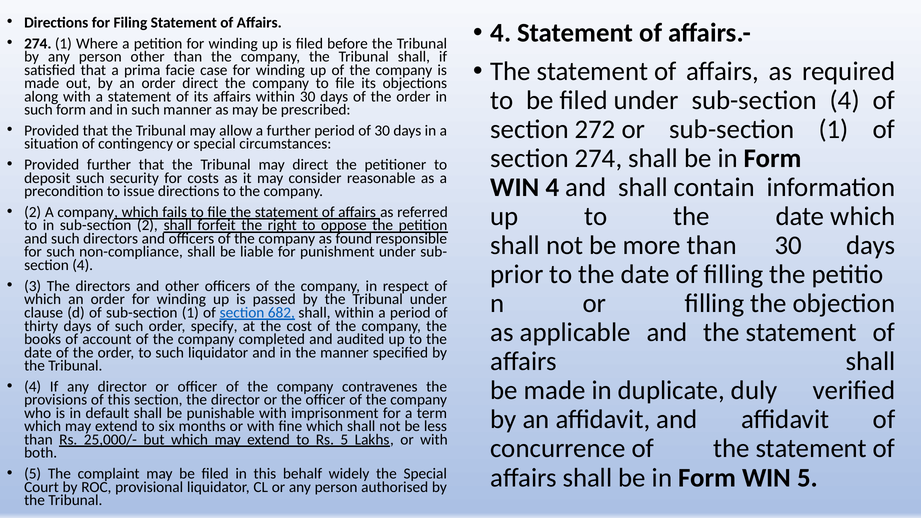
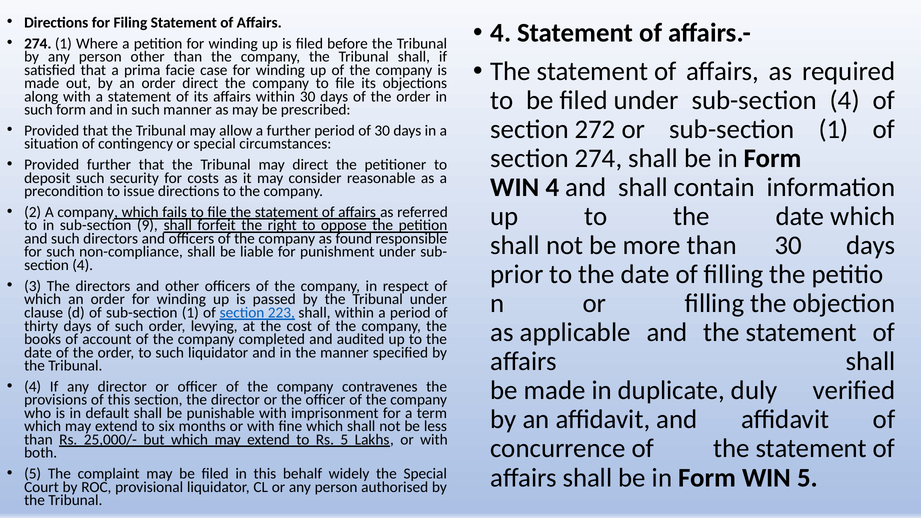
sub-section 2: 2 -> 9 (147, 225)
682: 682 -> 223 (281, 313)
specify: specify -> levying (214, 326)
